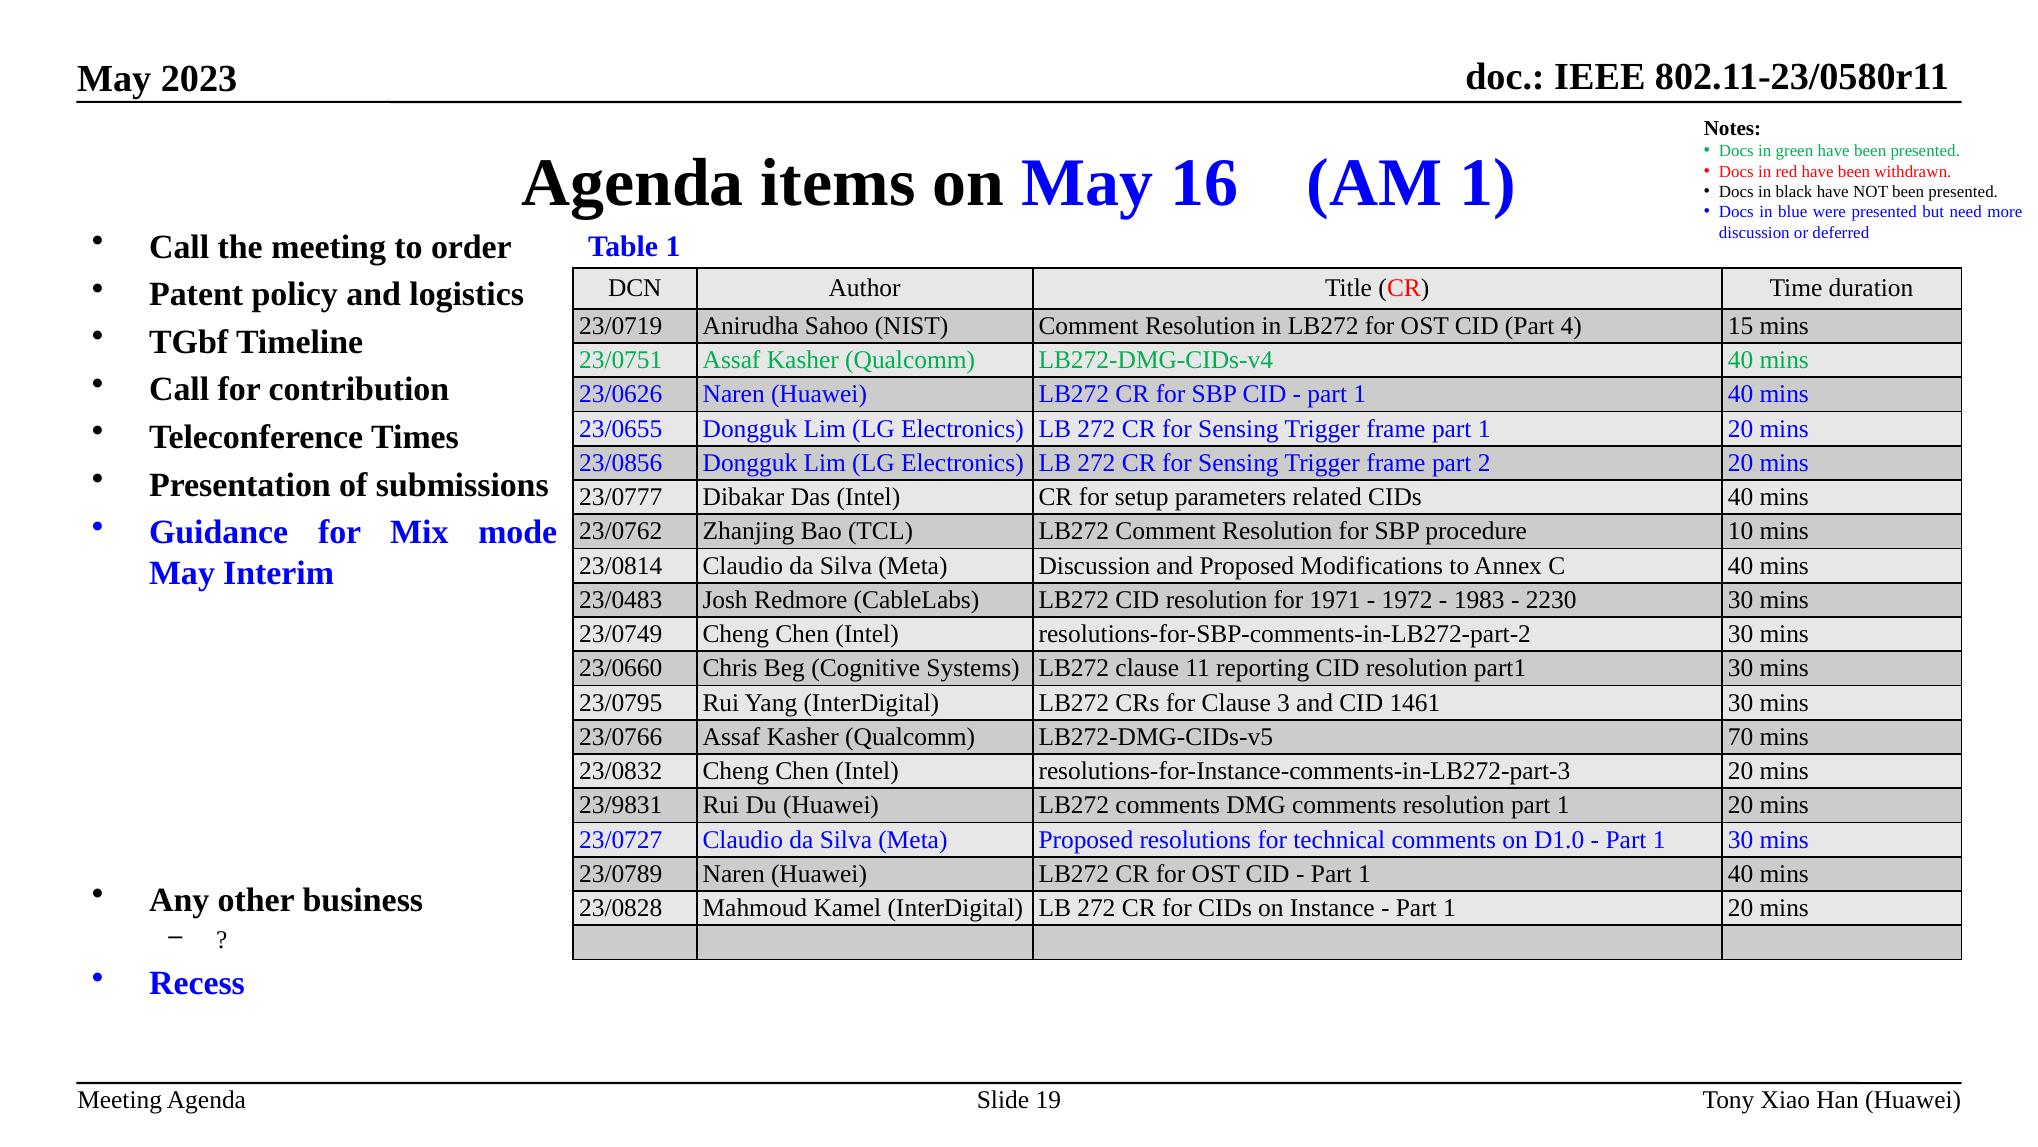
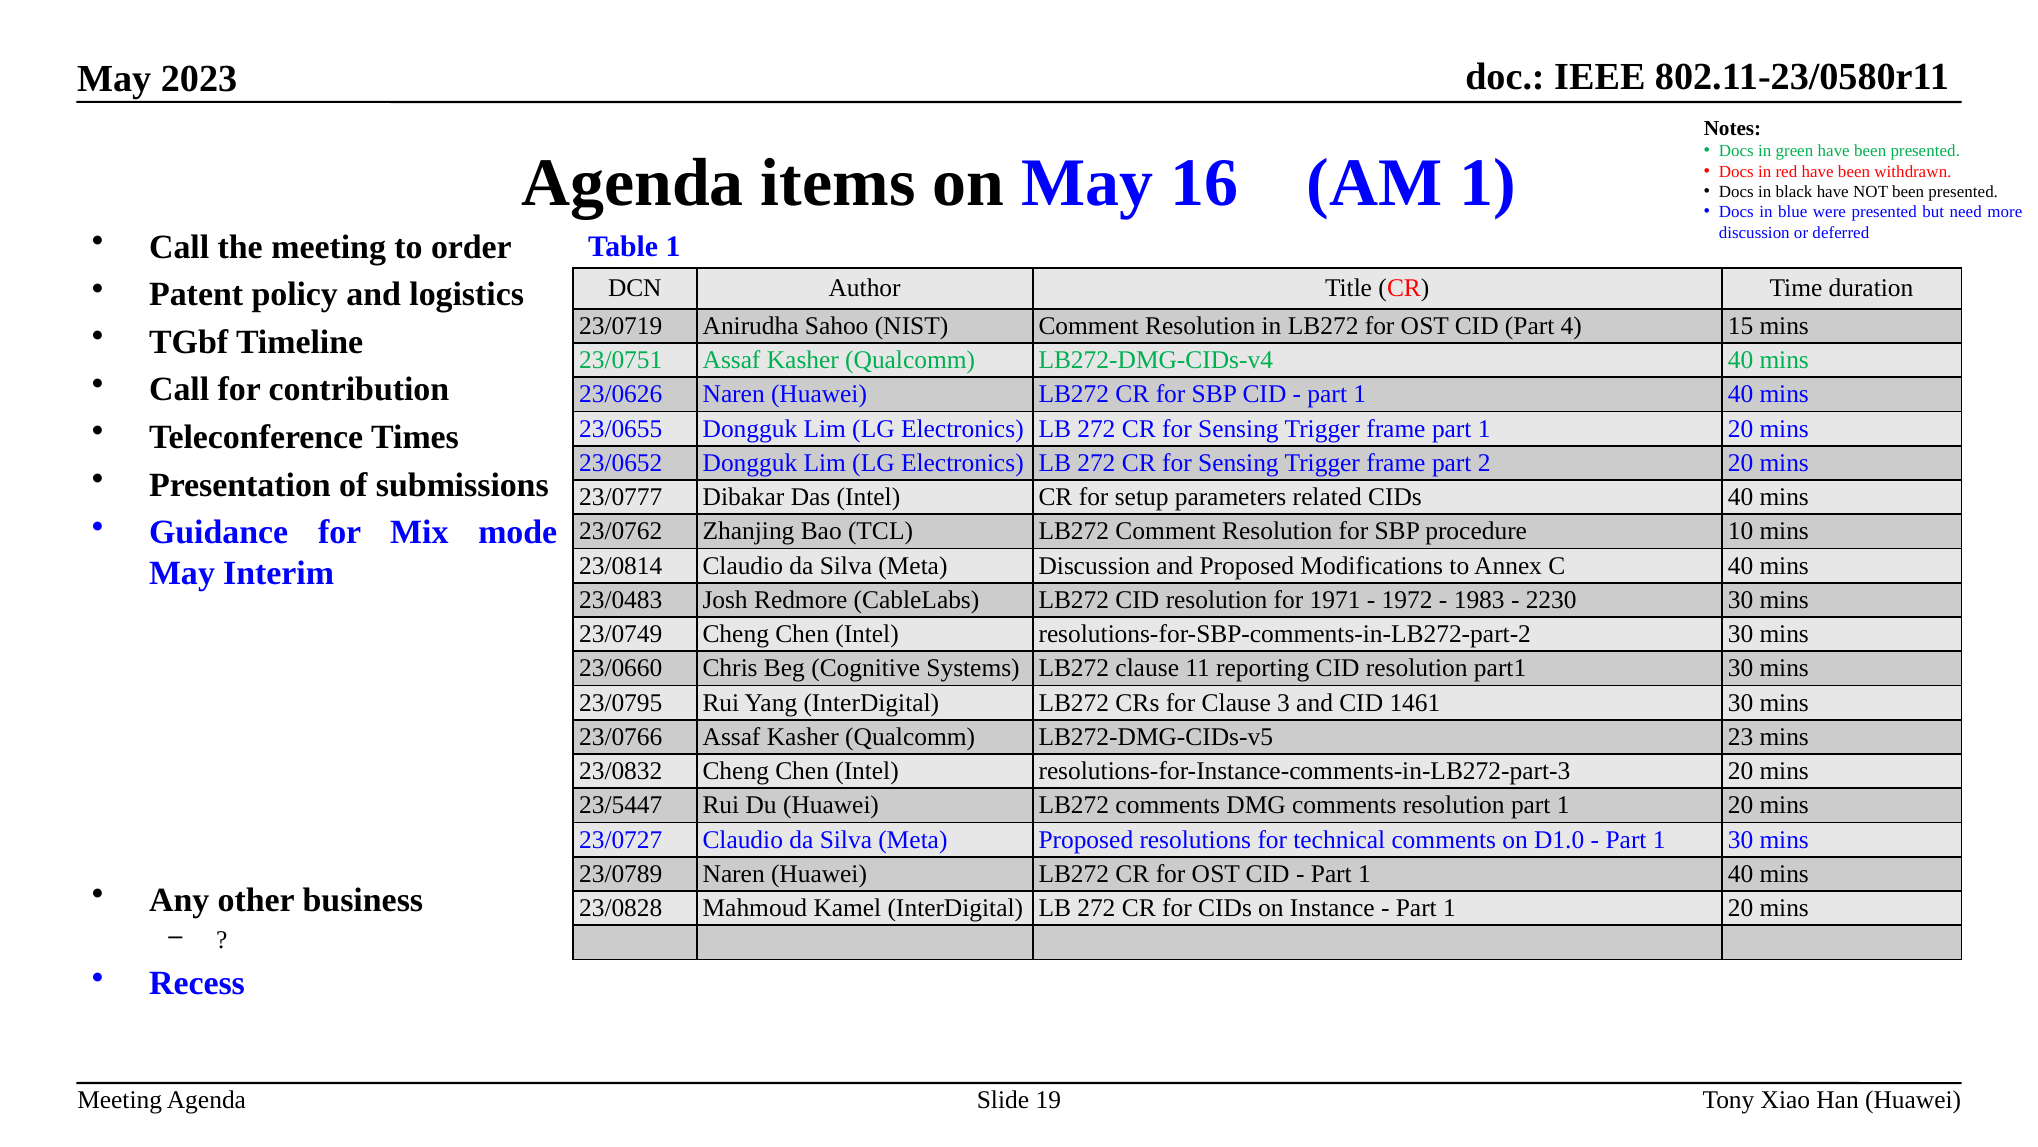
23/0856: 23/0856 -> 23/0652 (621, 463)
70: 70 -> 23 (1741, 737)
23/9831: 23/9831 -> 23/5447 (621, 805)
